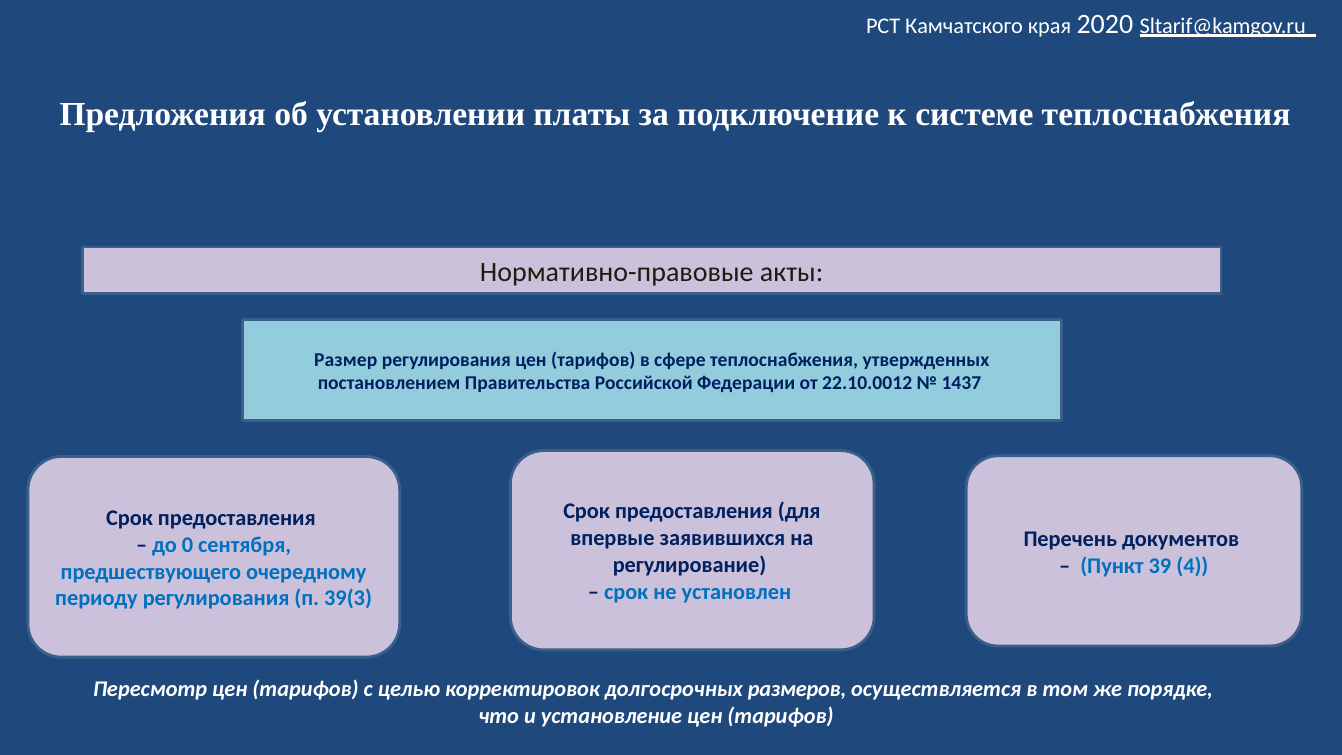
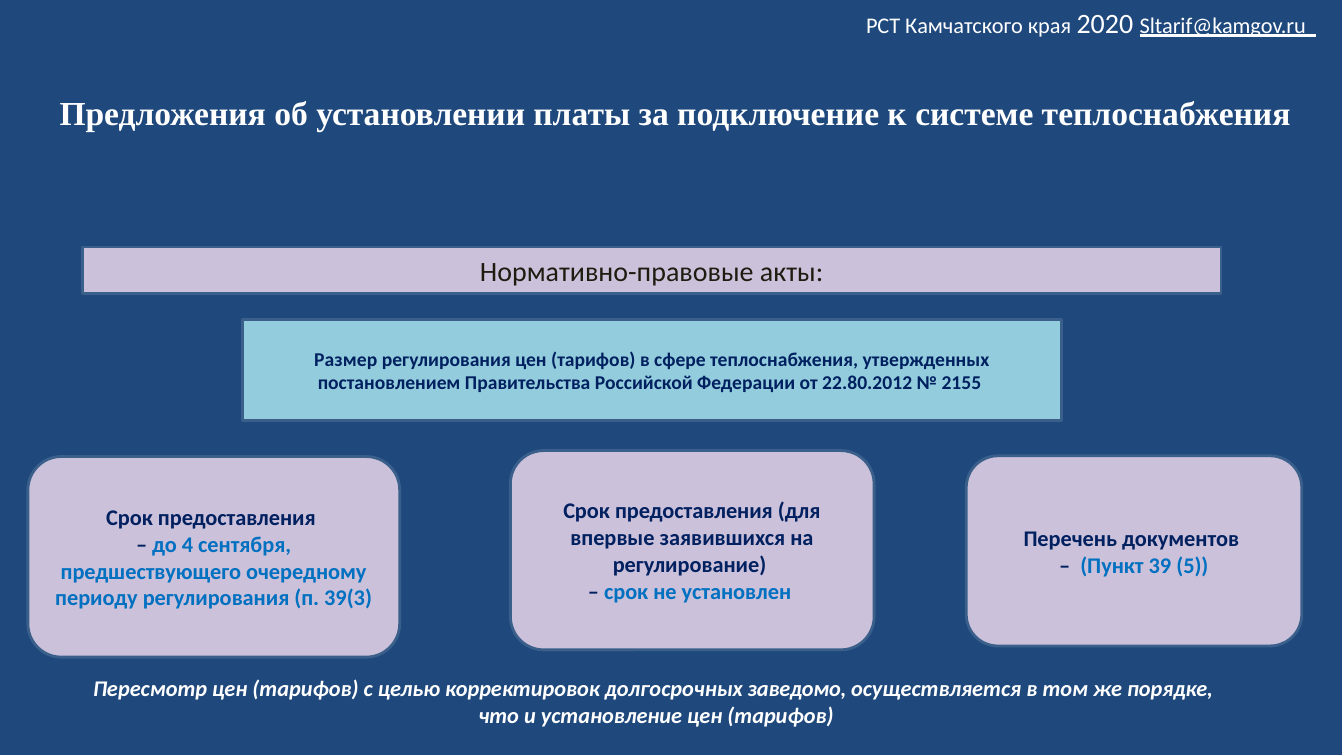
22.10.0012: 22.10.0012 -> 22.80.2012 (867, 383)
1437: 1437 -> 2155 (961, 383)
0: 0 -> 4 (187, 545)
4: 4 -> 5 (1192, 566)
размеров: размеров -> заведомо (797, 689)
